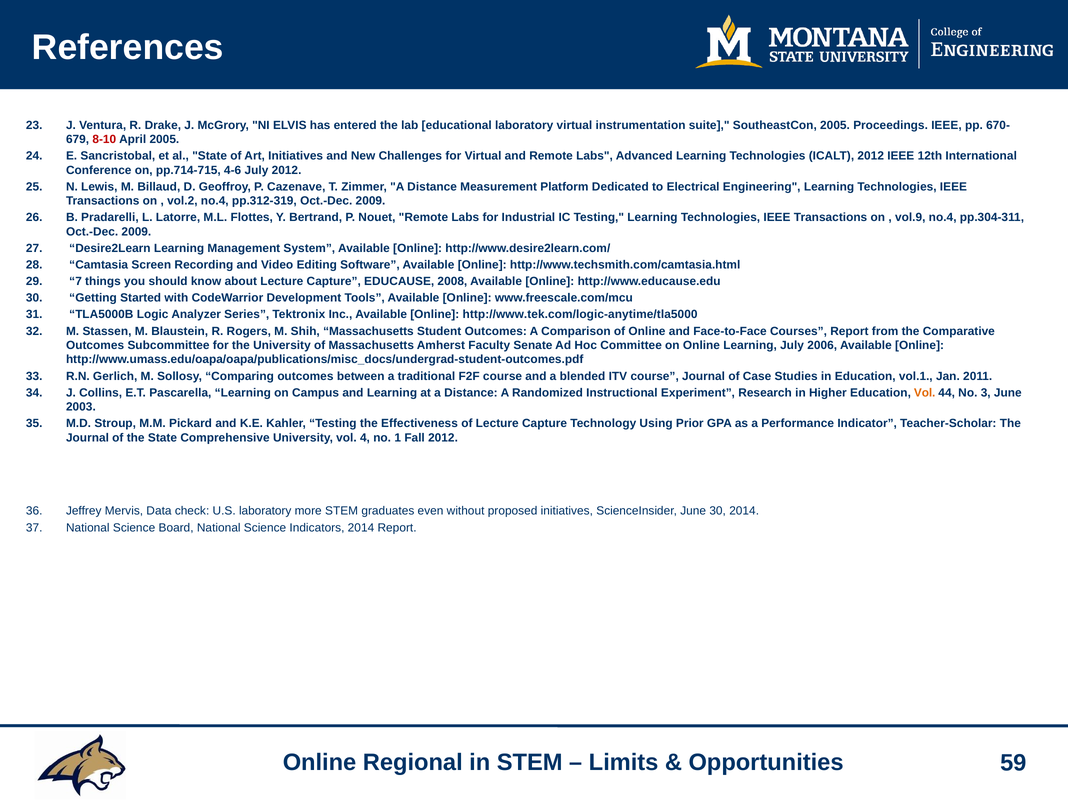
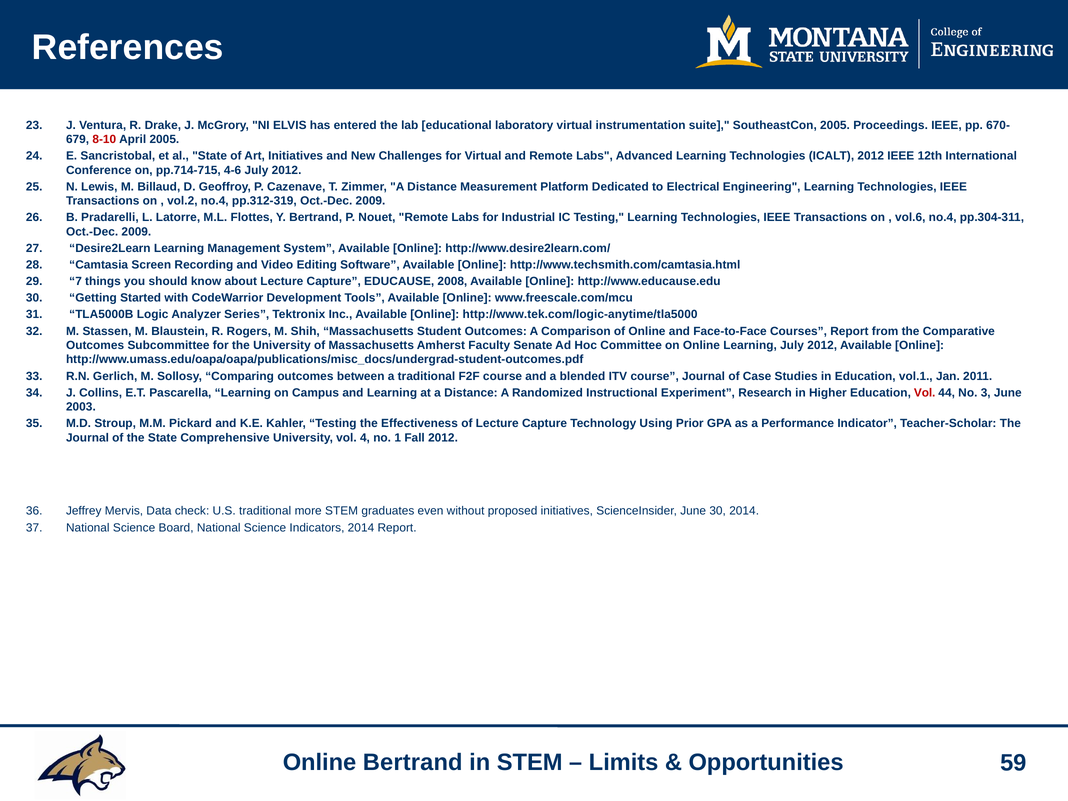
vol.9: vol.9 -> vol.6 (910, 218)
Learning July 2006: 2006 -> 2012 (822, 345)
Vol colour: orange -> red (925, 393)
U.S laboratory: laboratory -> traditional (265, 511)
Online Regional: Regional -> Bertrand (413, 762)
